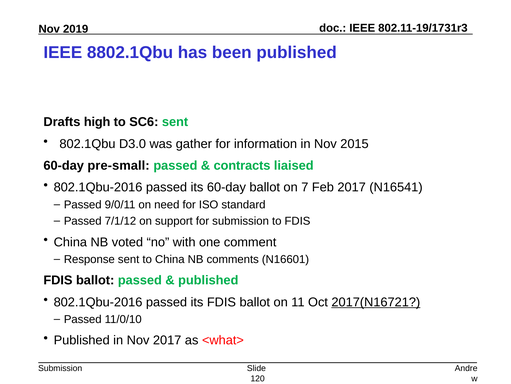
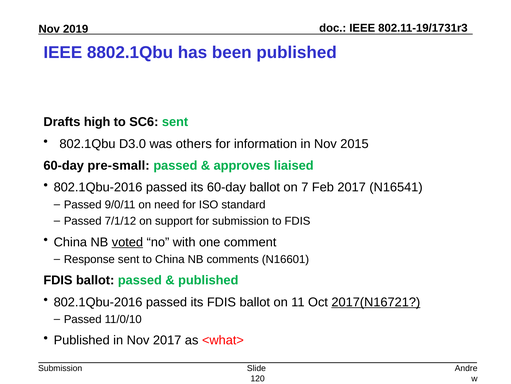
gather: gather -> others (194, 144)
contracts: contracts -> approves (242, 165)
voted underline: none -> present (127, 242)
